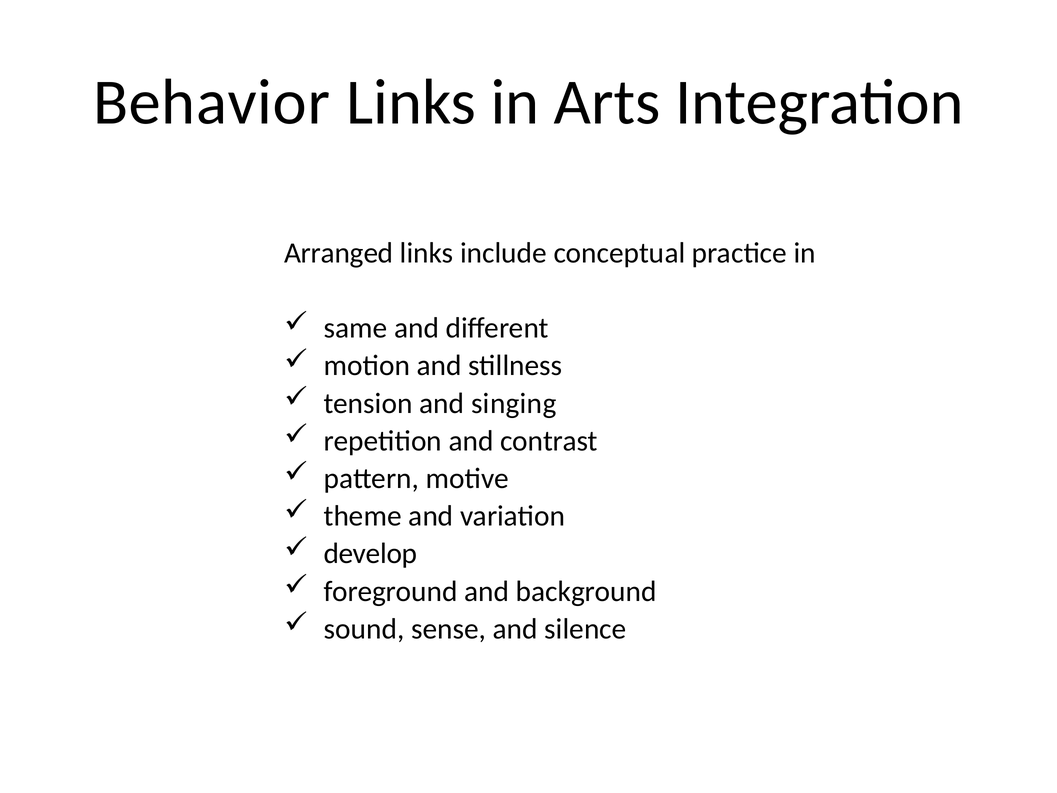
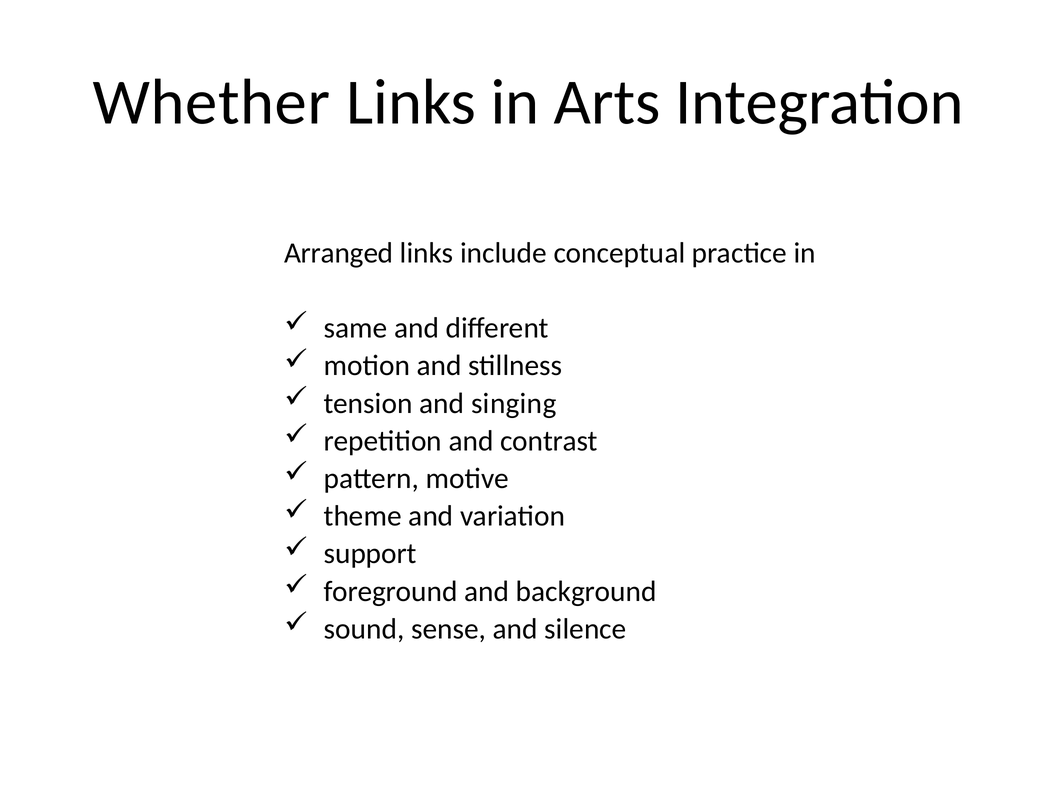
Behavior: Behavior -> Whether (212, 102)
develop: develop -> support (370, 554)
